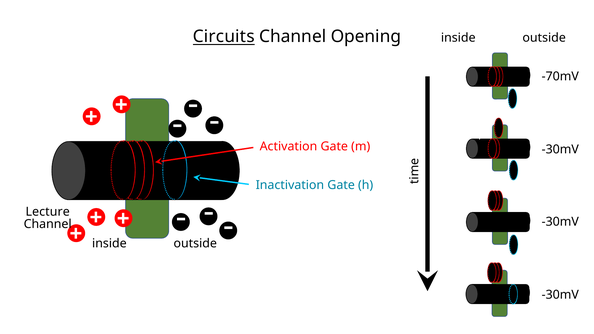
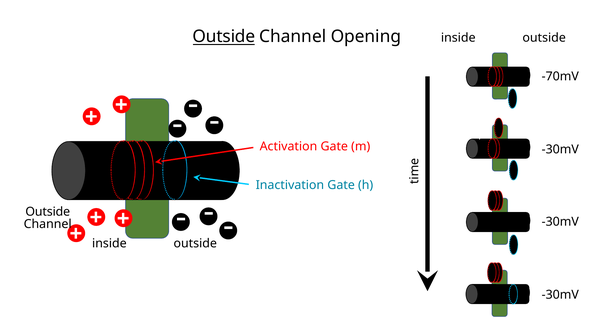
Circuits: Circuits -> Outside (224, 37)
Lecture: Lecture -> Outside (48, 212)
